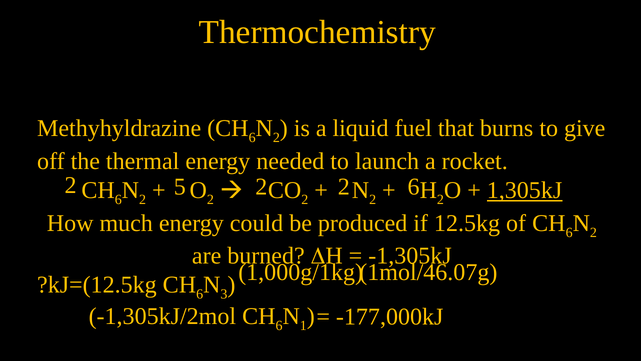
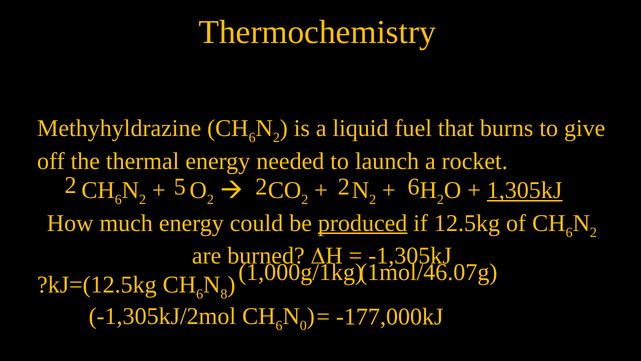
produced underline: none -> present (363, 223)
3: 3 -> 8 (224, 294)
1: 1 -> 0 (303, 325)
